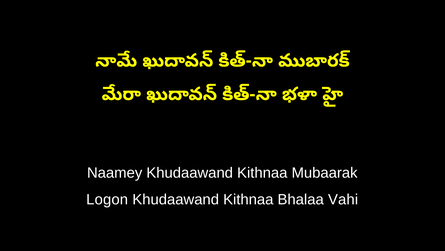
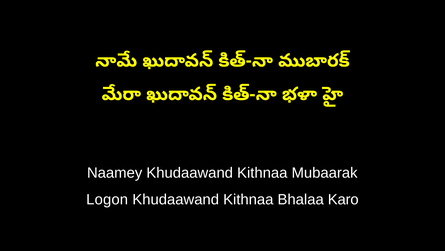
Vahi: Vahi -> Karo (343, 199)
